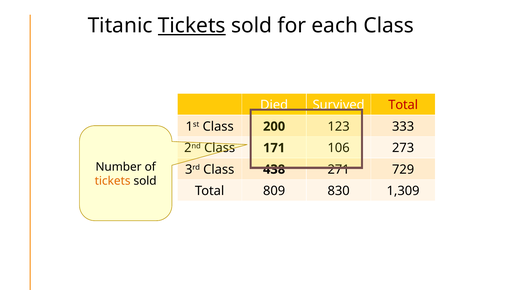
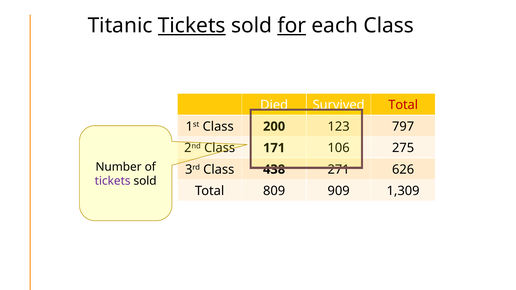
for underline: none -> present (292, 26)
333: 333 -> 797 (403, 127)
273: 273 -> 275 (403, 148)
729: 729 -> 626 (403, 170)
tickets colour: orange -> purple (113, 181)
830: 830 -> 909 (339, 191)
